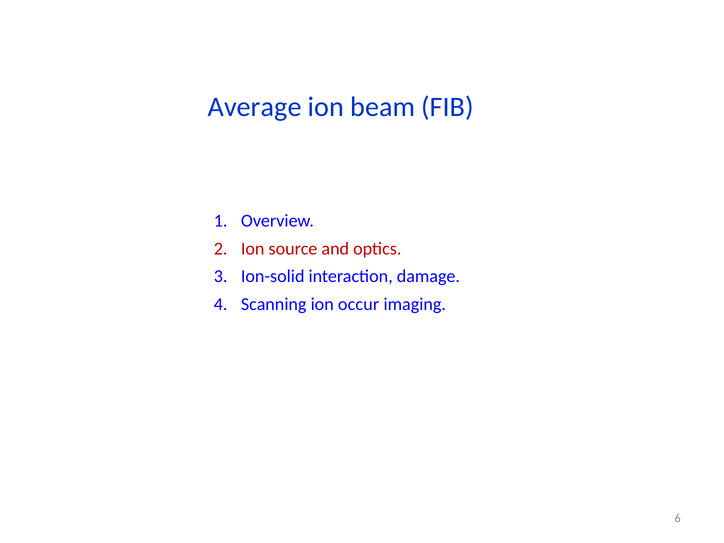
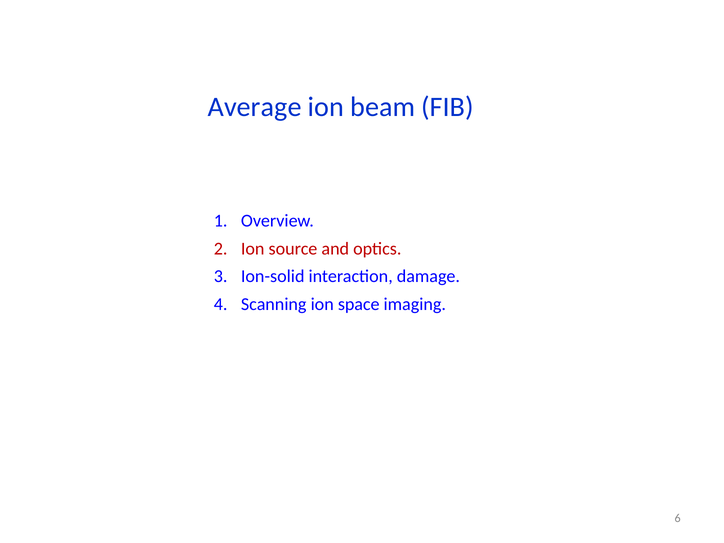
occur: occur -> space (359, 304)
